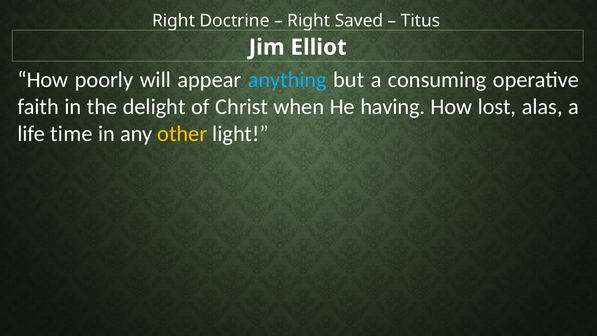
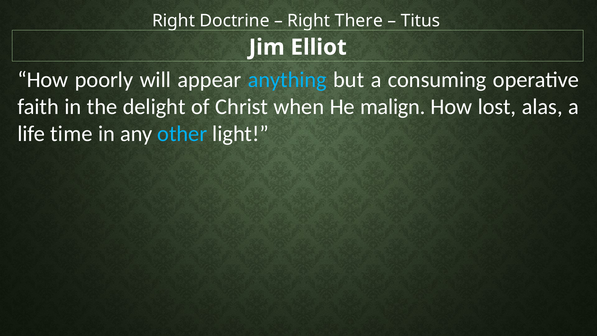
Saved: Saved -> There (359, 21)
having: having -> malign (393, 107)
other colour: yellow -> light blue (182, 134)
